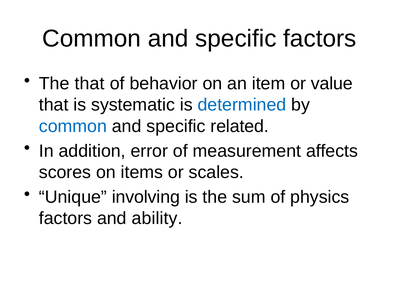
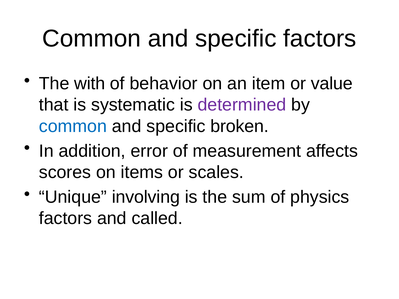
The that: that -> with (90, 84)
determined colour: blue -> purple (242, 105)
related: related -> broken (240, 126)
ability: ability -> called (157, 219)
